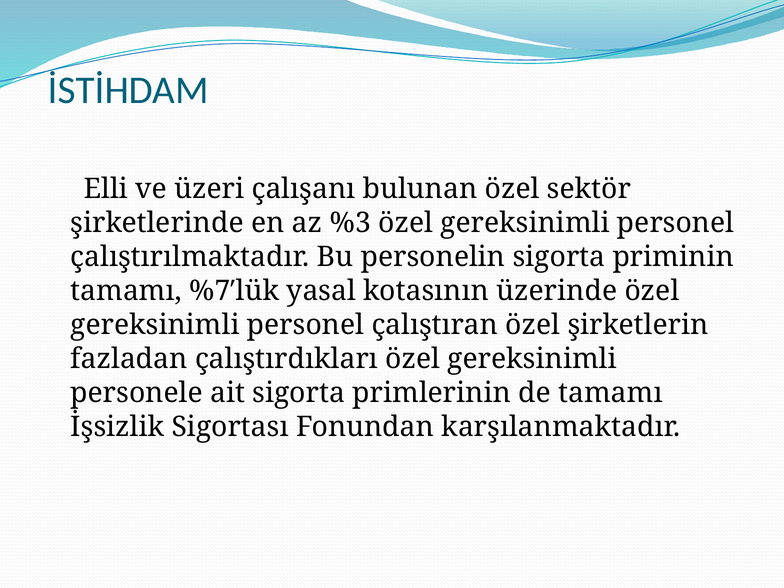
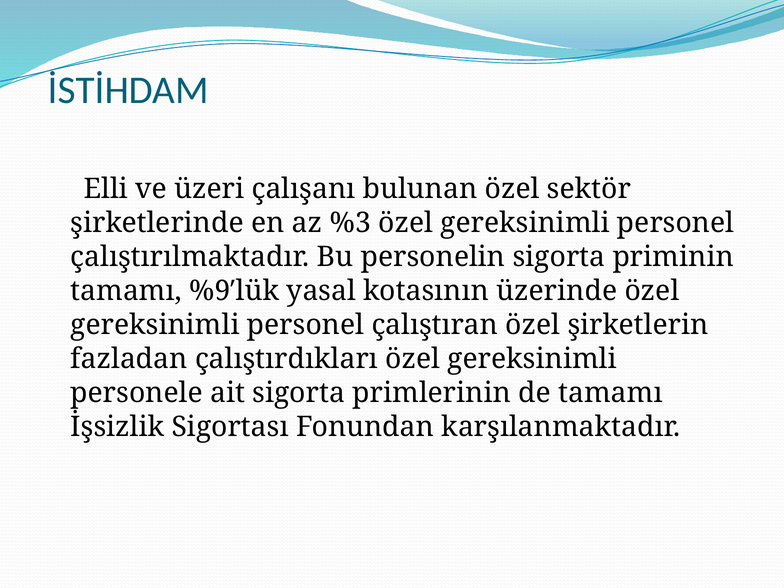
%7′lük: %7′lük -> %9′lük (234, 291)
